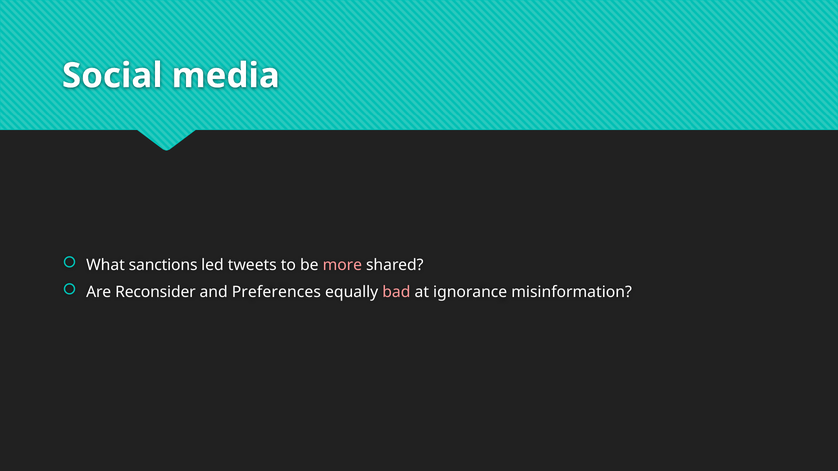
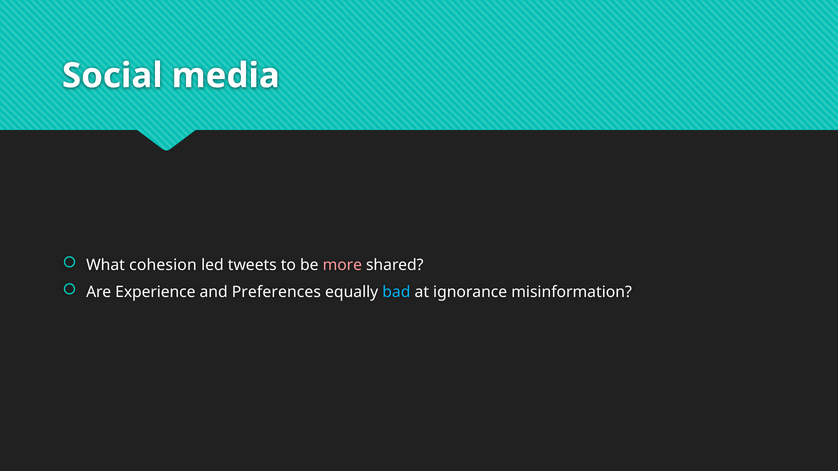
sanctions: sanctions -> cohesion (163, 265)
Reconsider: Reconsider -> Experience (155, 292)
bad colour: pink -> light blue (396, 292)
